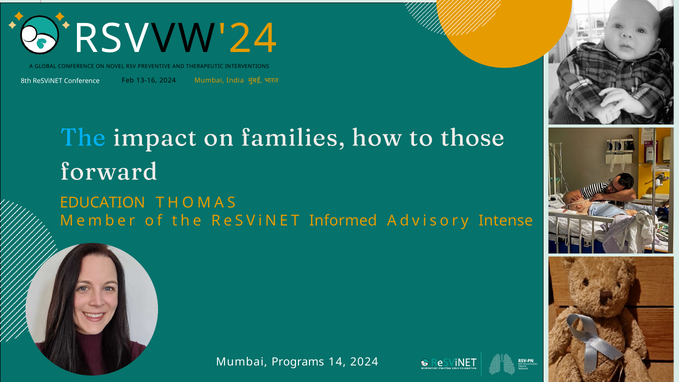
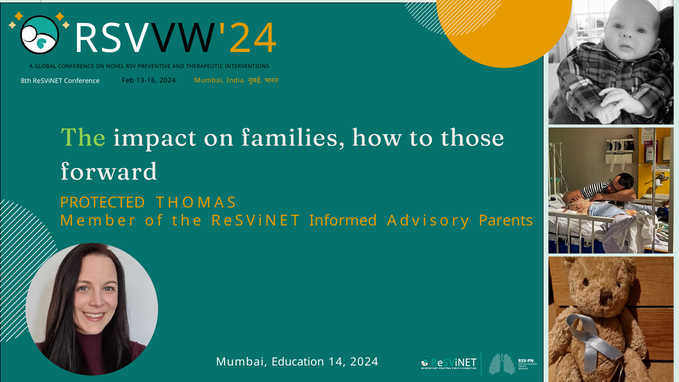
The colour: light blue -> light green (83, 138)
EDUCATION: EDUCATION -> PROTECTED (102, 203)
Intense: Intense -> Parents (506, 221)
Programs: Programs -> Education (298, 362)
